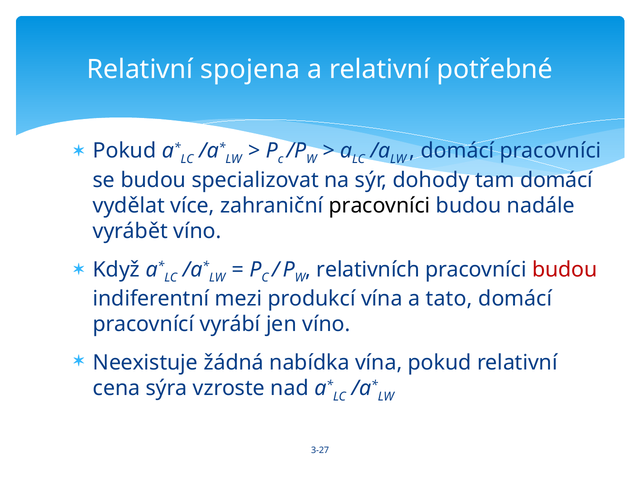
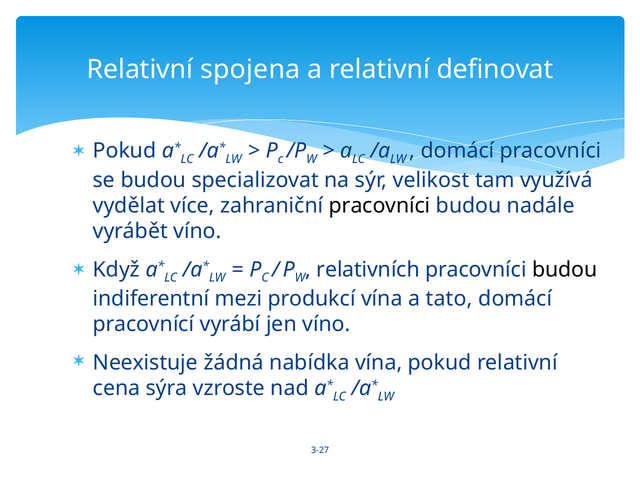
potřebné: potřebné -> definovat (495, 69)
dohody: dohody -> velikost (431, 180)
tam domácí: domácí -> využívá (556, 180)
budou colour: red -> black (565, 270)
